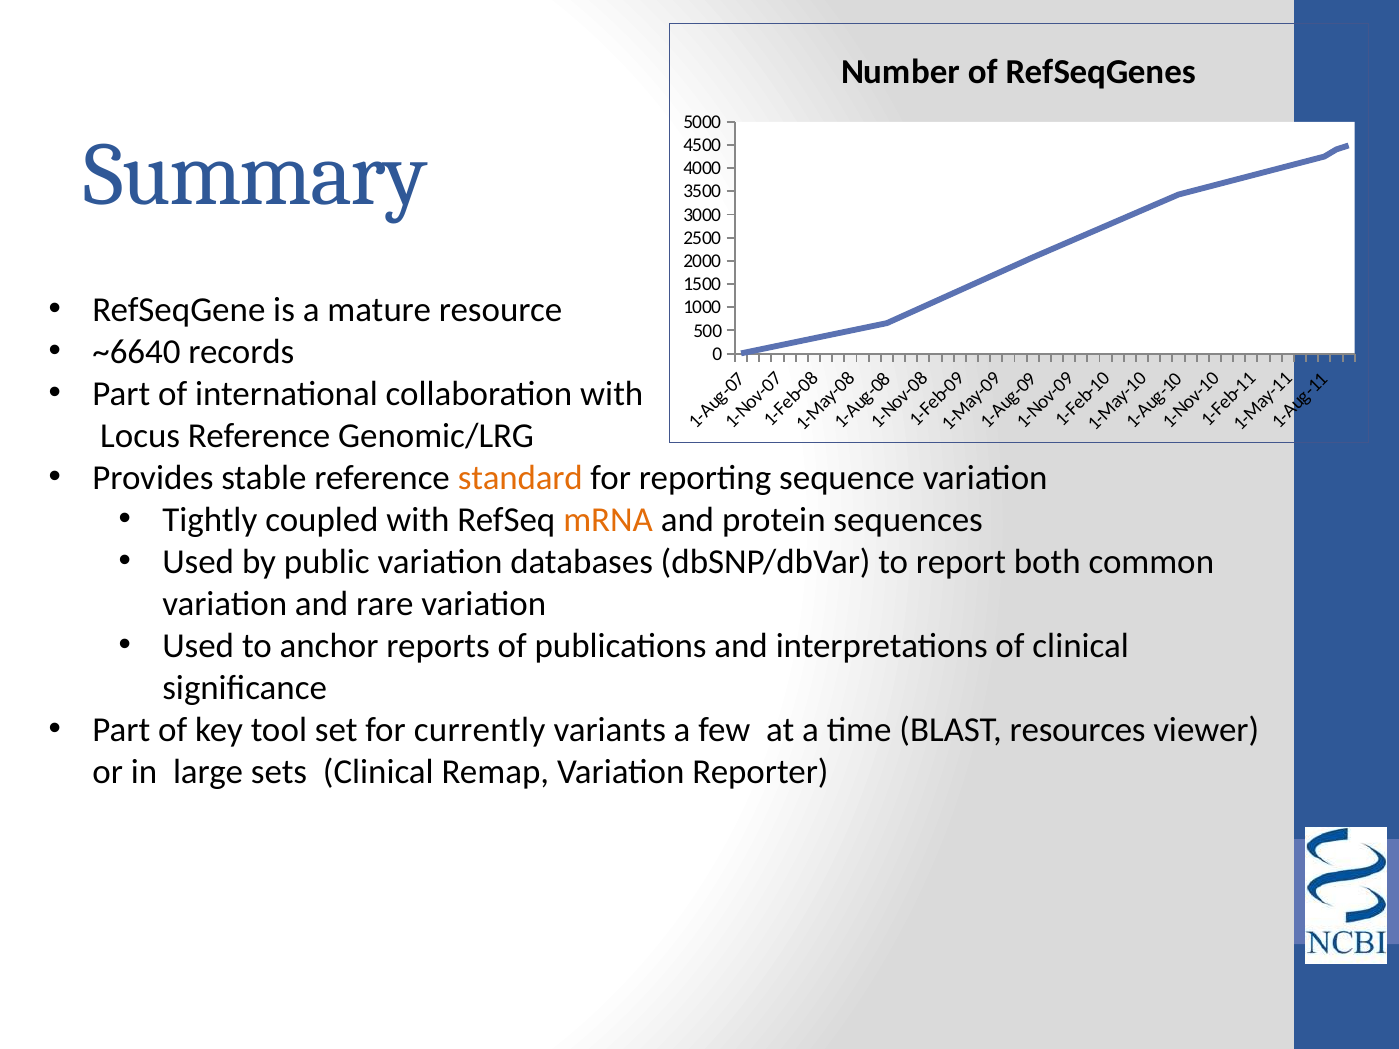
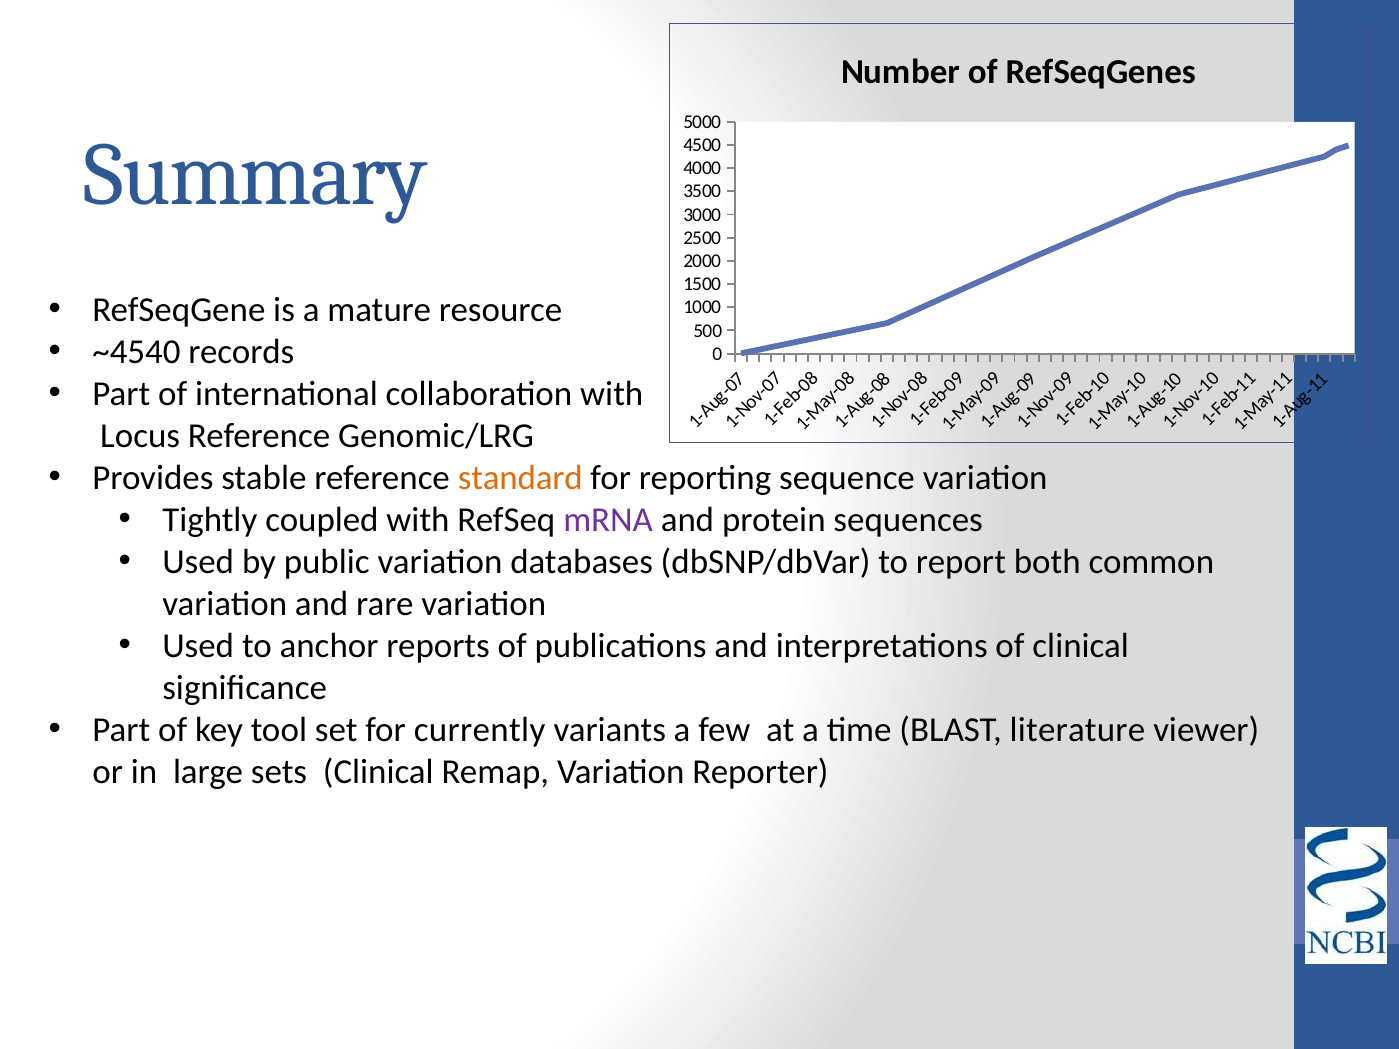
~6640: ~6640 -> ~4540 (136, 352)
mRNA colour: orange -> purple (608, 520)
resources: resources -> literature (1077, 730)
